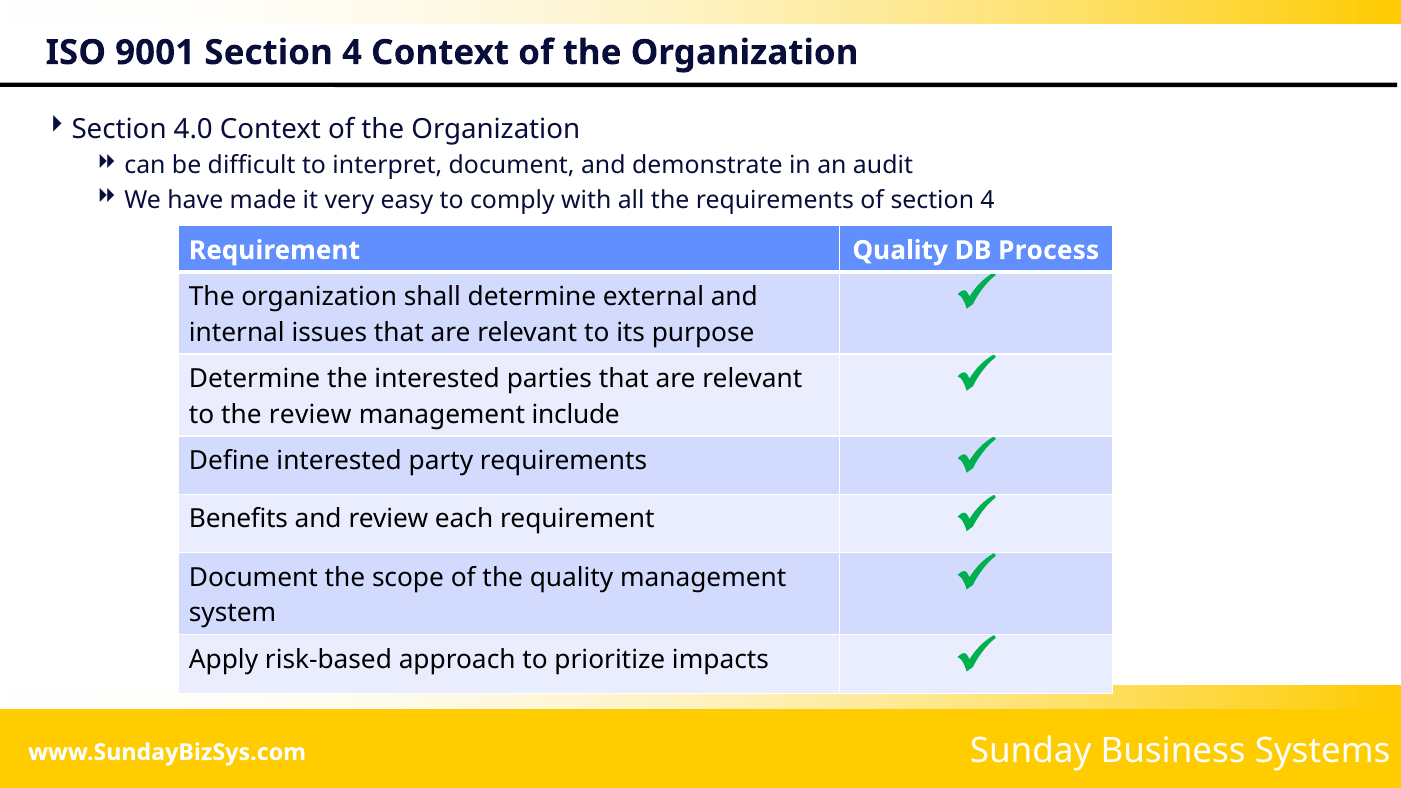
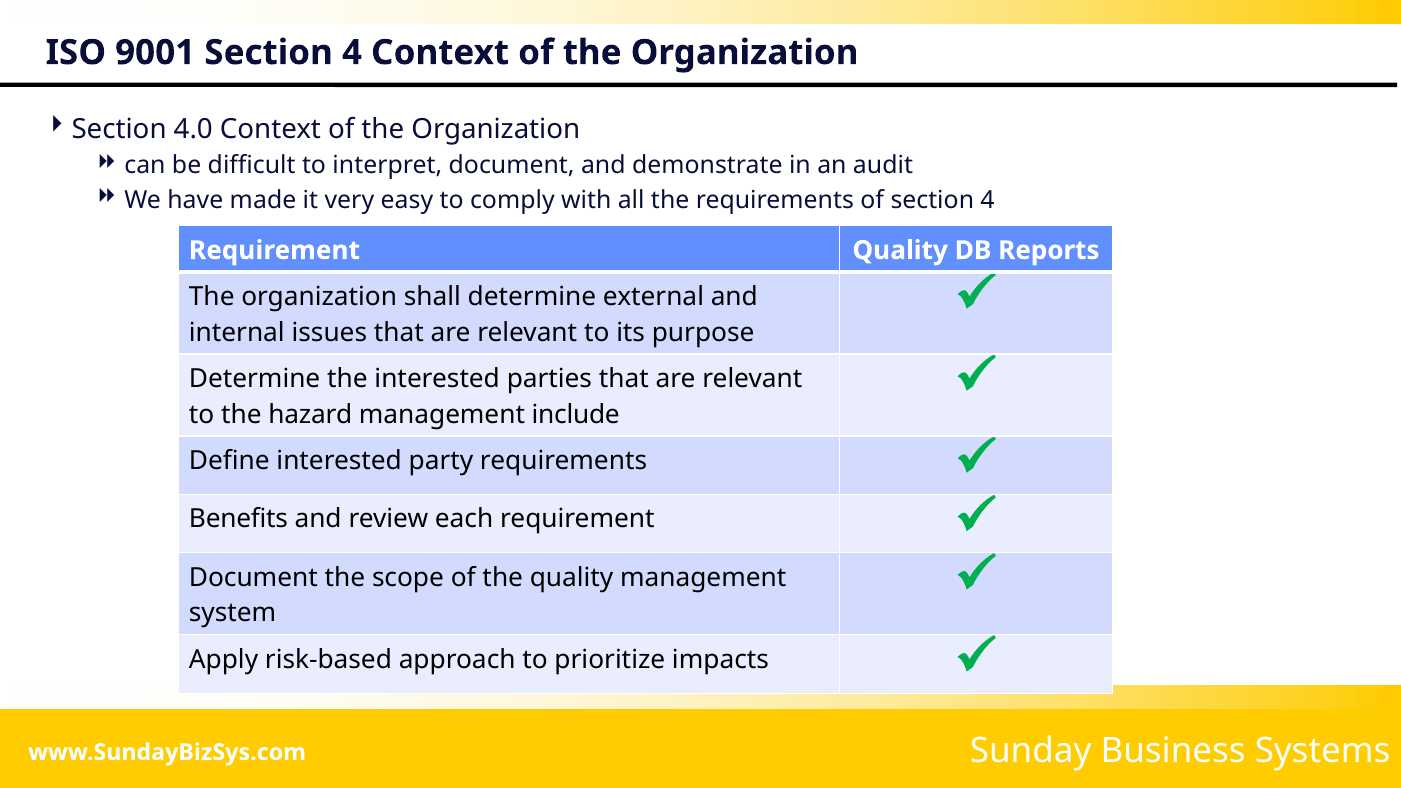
Process: Process -> Reports (1049, 250)
the review: review -> hazard (310, 414)
